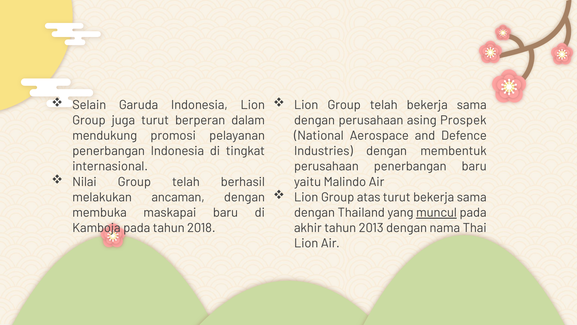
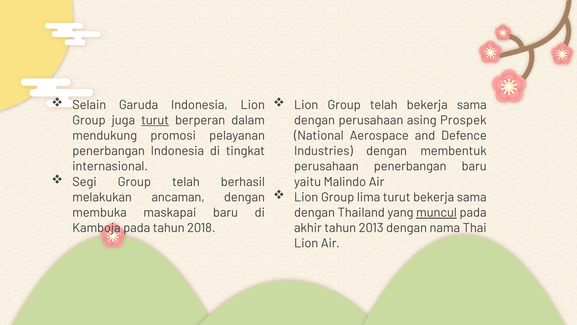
turut underline: none -> present (155, 120)
Nilai: Nilai -> Segi (84, 182)
atas: atas -> lima (369, 197)
